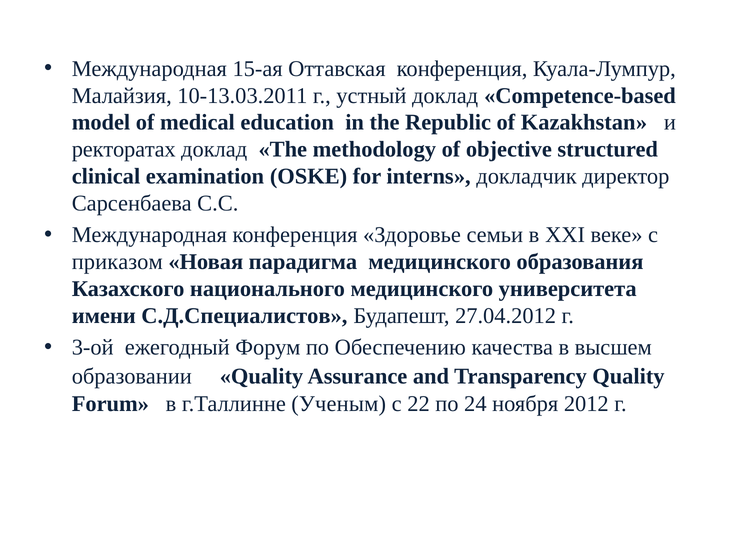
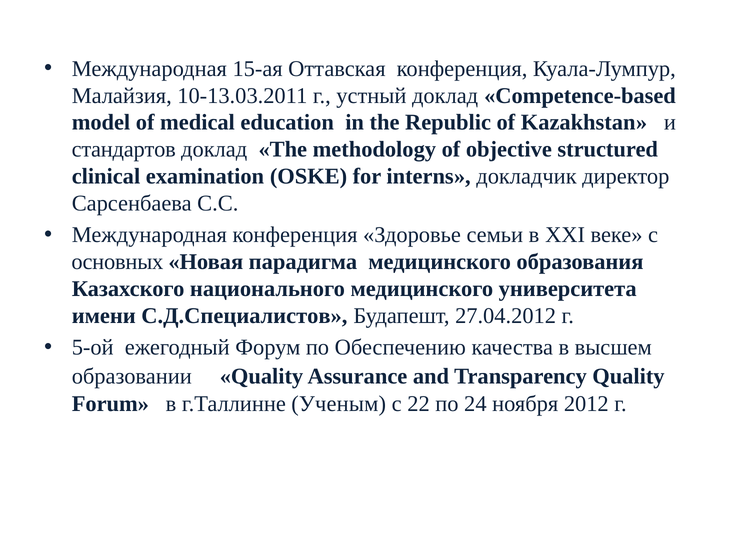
ректоратах: ректоратах -> стандартов (124, 150)
приказом: приказом -> основных (117, 262)
3-ой: 3-ой -> 5-ой (93, 348)
